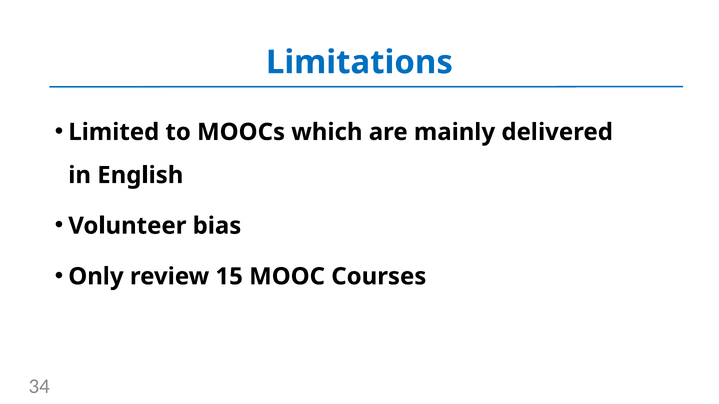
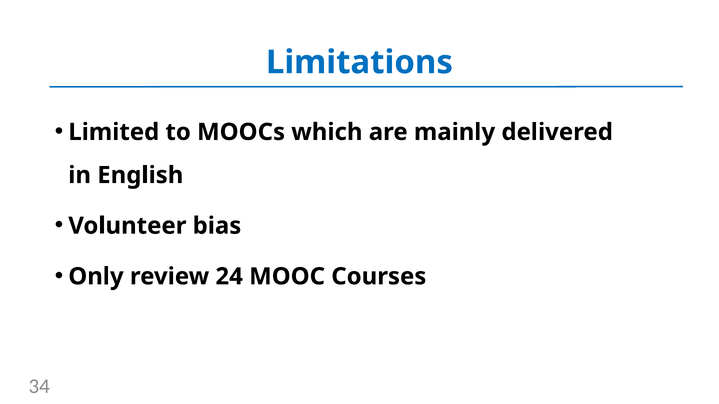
15: 15 -> 24 (229, 277)
